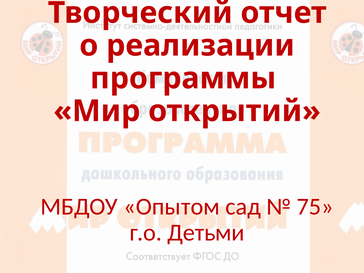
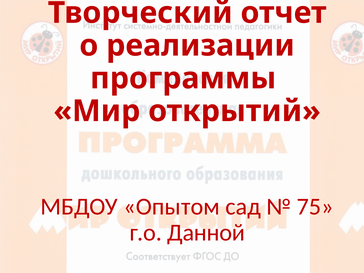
Детьми: Детьми -> Данной (206, 233)
